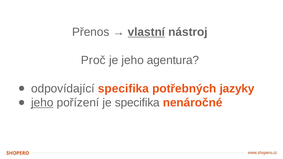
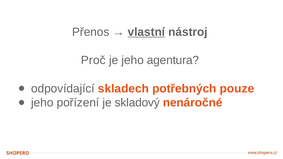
odpovídající specifika: specifika -> skladech (123, 89)
jazyky: jazyky -> pouze (237, 89)
jeho underline: present -> none (42, 103)
je specifika: specifika -> skladový (137, 103)
